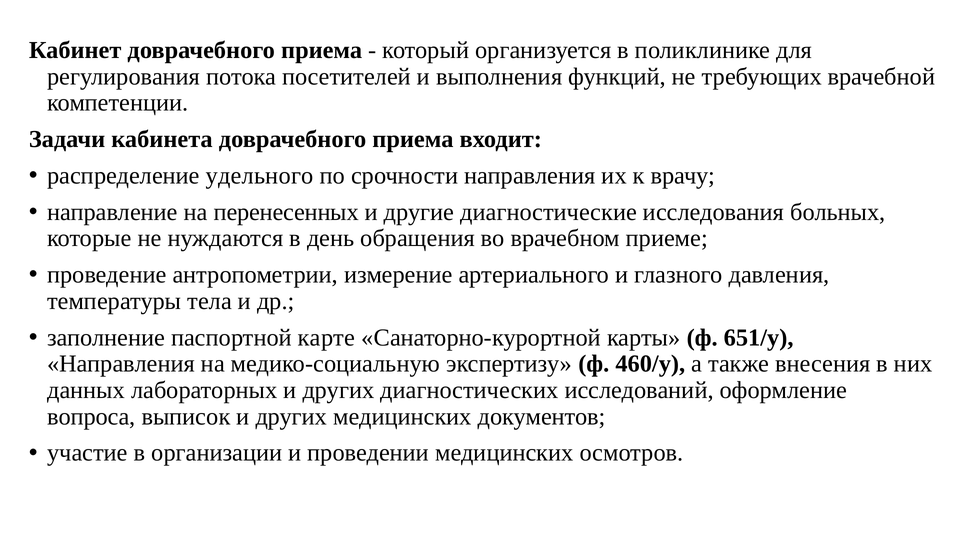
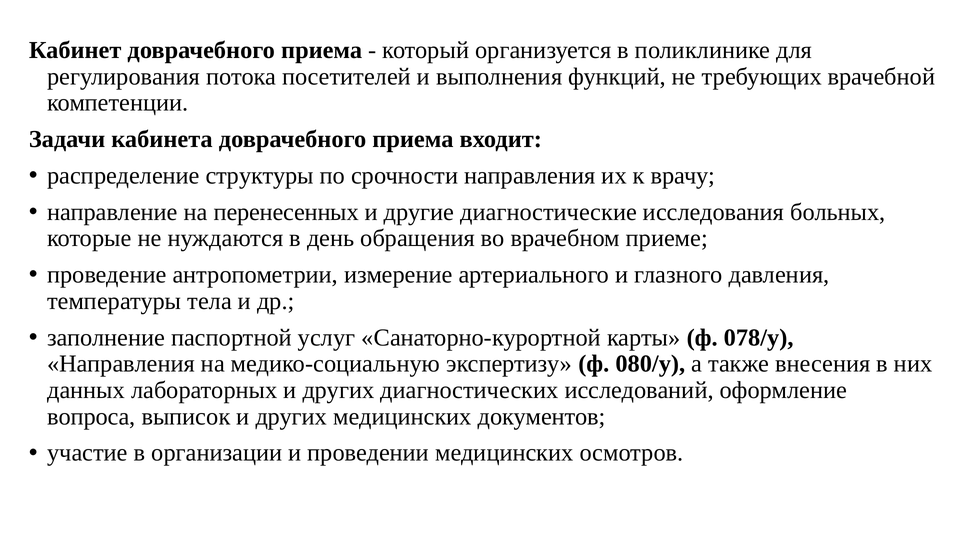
удельного: удельного -> структуры (260, 176)
карте: карте -> услуг (327, 338)
651/у: 651/у -> 078/у (759, 338)
460/у: 460/у -> 080/у (650, 364)
